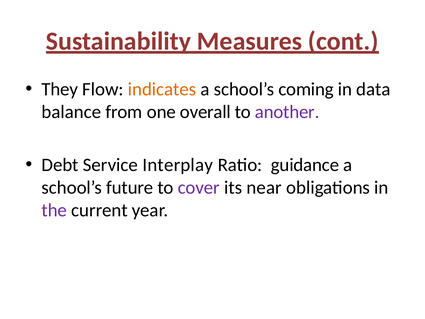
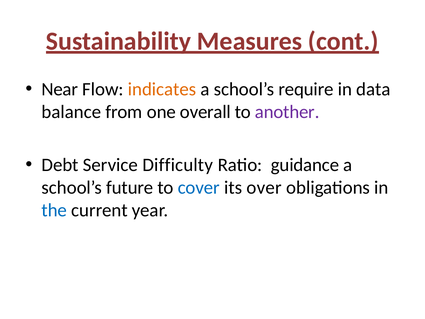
They: They -> Near (60, 89)
coming: coming -> require (306, 89)
Interplay: Interplay -> Difficulty (178, 165)
cover colour: purple -> blue (199, 187)
near: near -> over (264, 187)
the colour: purple -> blue (54, 210)
